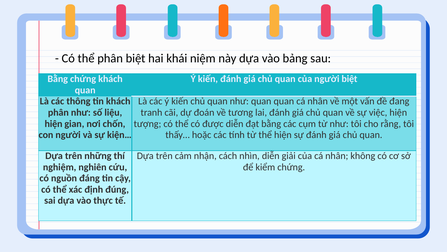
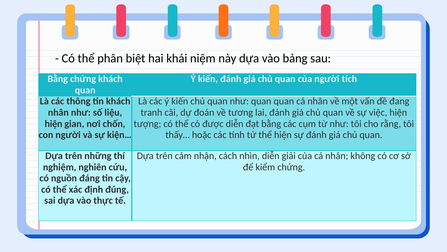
người biệt: biệt -> tích (349, 79)
phân: phân -> nhân (58, 112)
